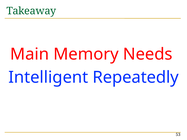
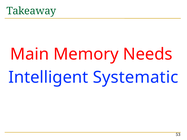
Repeatedly: Repeatedly -> Systematic (136, 78)
